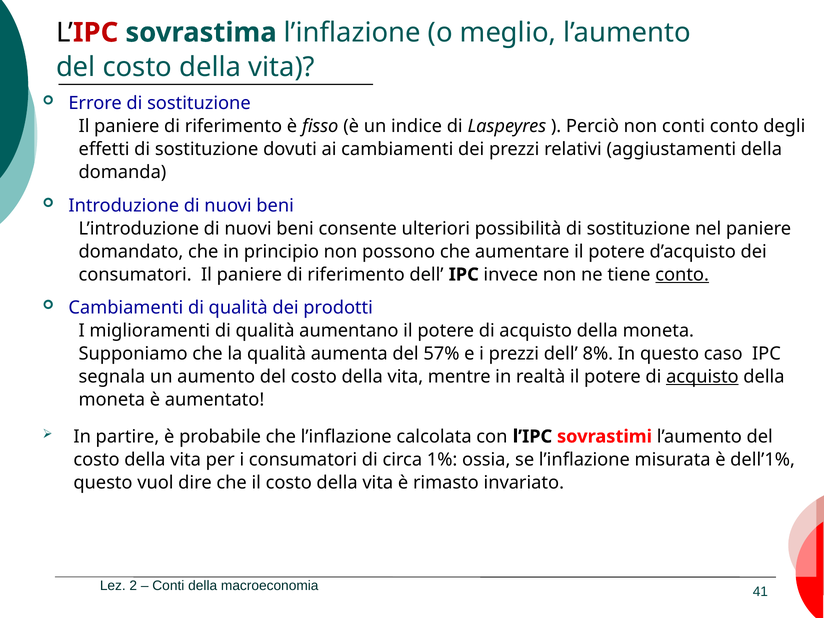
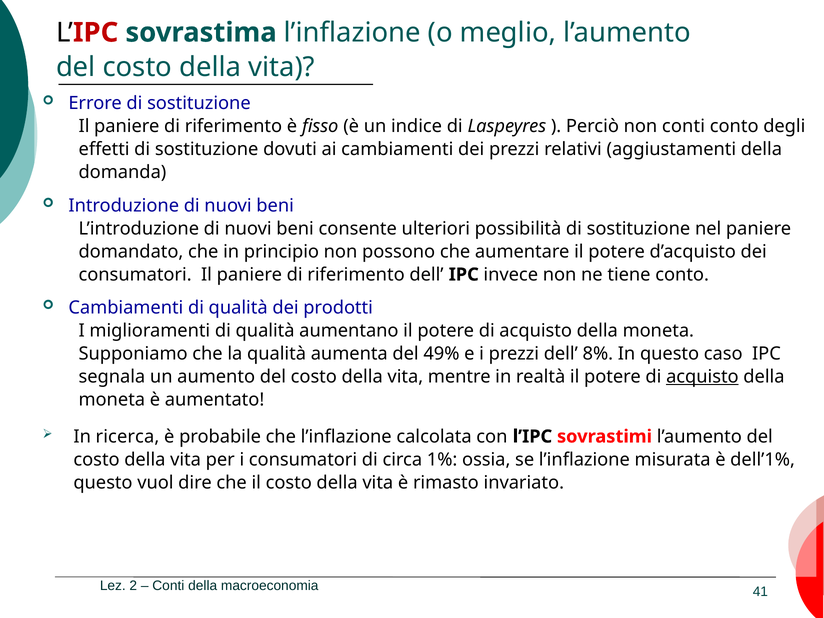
conto underline: present -> none (682, 275)
57%: 57% -> 49% (441, 354)
partire: partire -> ricerca (127, 437)
